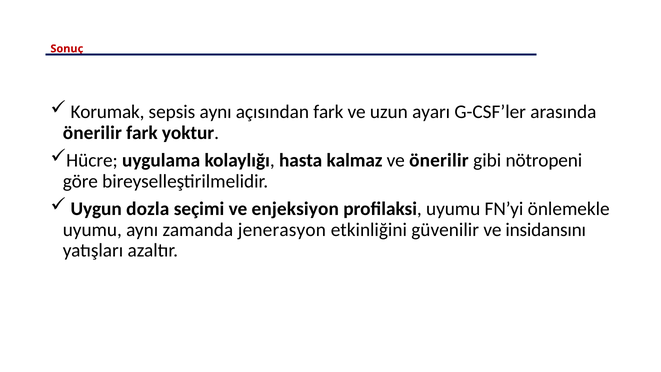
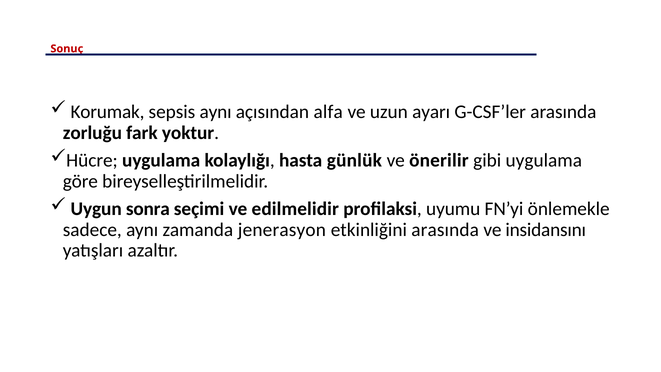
açısından fark: fark -> alfa (328, 112)
önerilir: önerilir -> zorluğu (92, 133)
kalmaz: kalmaz -> günlük (354, 160)
gibi nötropeni: nötropeni -> uygulama (544, 160)
dozla: dozla -> sonra (148, 209)
enjeksiyon: enjeksiyon -> edilmelidir (295, 209)
uyumu: uyumu -> sadece (92, 230)
etkinliğini güvenilir: güvenilir -> arasında (445, 230)
